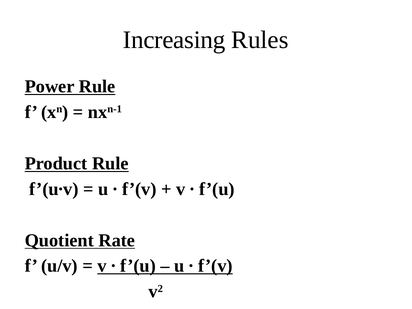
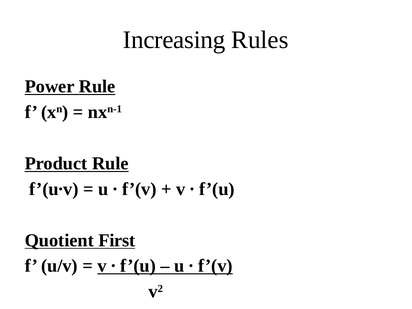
Rate: Rate -> First (117, 240)
